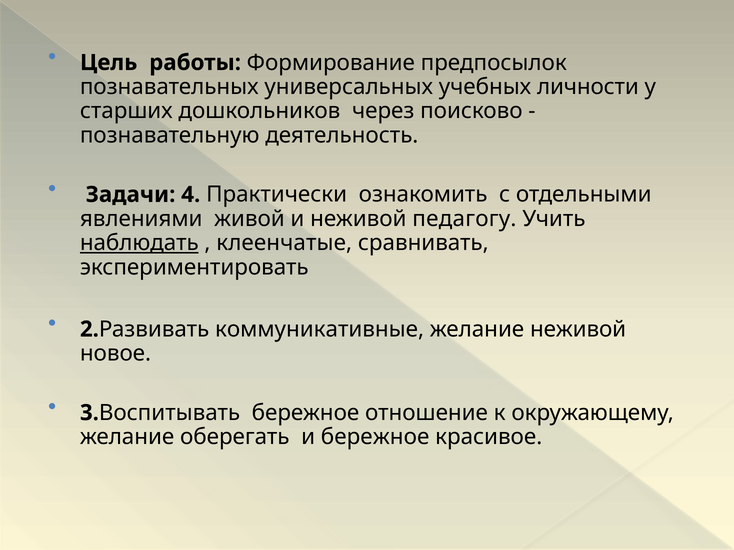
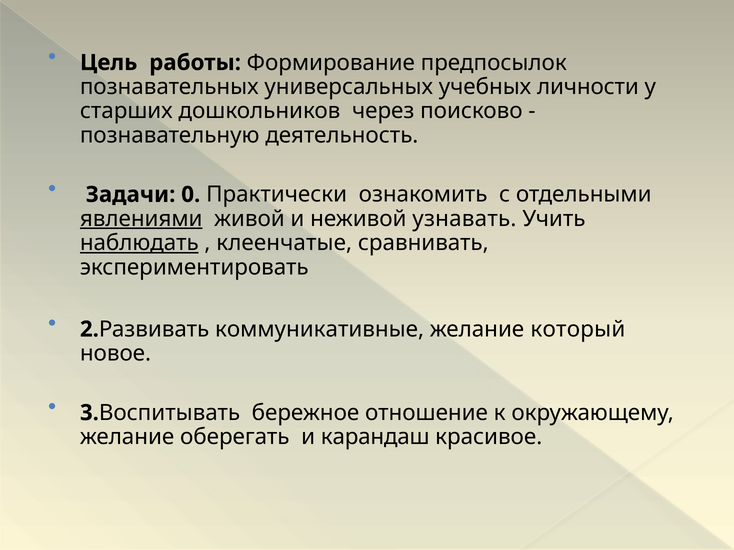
4: 4 -> 0 (191, 195)
явлениями underline: none -> present (141, 219)
педагогу: педагогу -> узнавать (464, 219)
желание неживой: неживой -> который (578, 329)
и бережное: бережное -> карандаш (375, 437)
